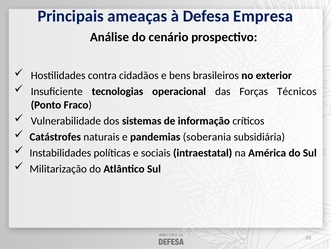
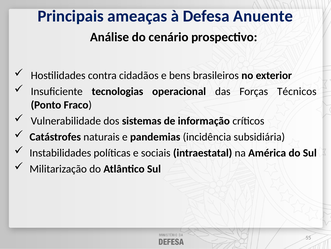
Empresa: Empresa -> Anuente (263, 16)
soberania: soberania -> incidência (207, 137)
